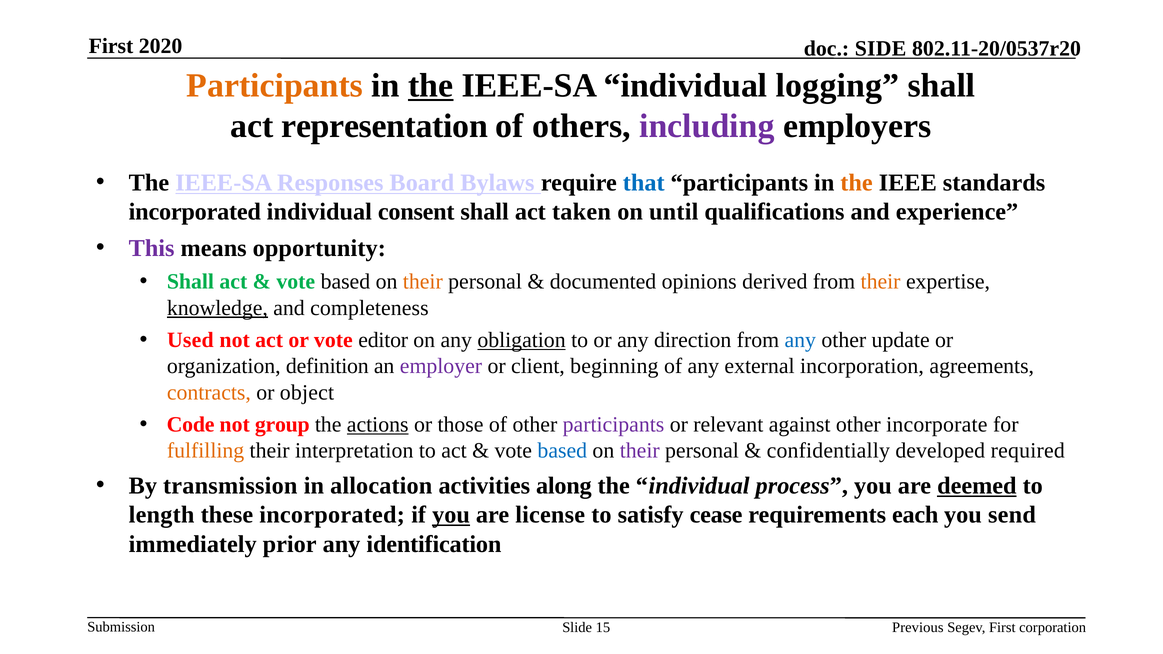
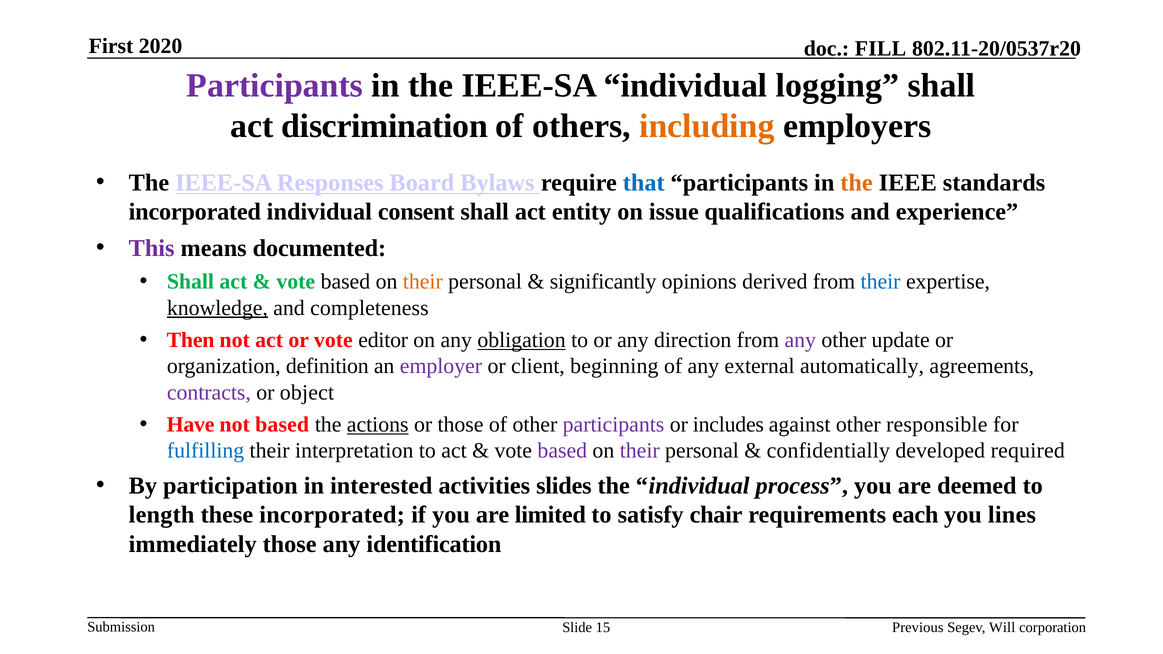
SIDE: SIDE -> FILL (881, 49)
Participants colour: orange -> purple (275, 86)
the underline: present -> none (431, 86)
representation: representation -> discrimination (385, 126)
including colour: purple -> orange (707, 126)
taken: taken -> entity (582, 212)
until: until -> issue (674, 212)
opportunity: opportunity -> documented (319, 248)
documented: documented -> significantly (603, 282)
their colour: orange -> blue (881, 282)
Used: Used -> Then (191, 340)
any colour: blue -> purple (800, 340)
incorporation: incorporation -> automatically (862, 366)
contracts colour: orange -> purple (209, 393)
Code: Code -> Have (191, 425)
not group: group -> based (282, 425)
relevant: relevant -> includes (728, 425)
incorporate: incorporate -> responsible (937, 425)
fulfilling colour: orange -> blue (206, 451)
based colour: blue -> purple (562, 451)
transmission: transmission -> participation (230, 486)
allocation: allocation -> interested (381, 486)
along: along -> slides (564, 486)
deemed underline: present -> none (977, 486)
you underline: present -> none (451, 515)
license: license -> limited (550, 515)
cease: cease -> chair (716, 515)
send: send -> lines (1012, 515)
immediately prior: prior -> those (290, 544)
Segev First: First -> Will (1002, 627)
